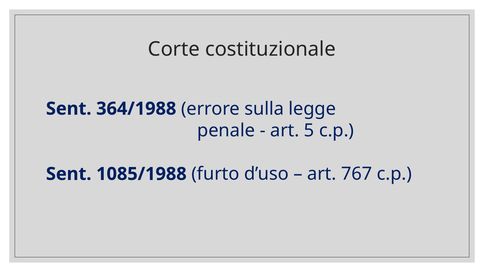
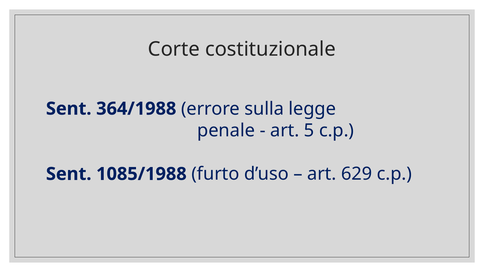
767: 767 -> 629 (357, 174)
